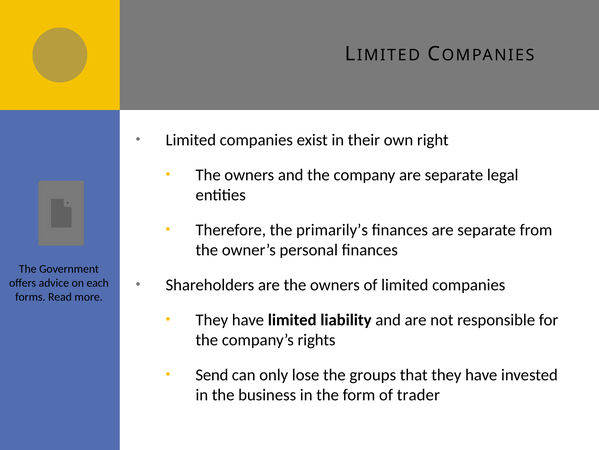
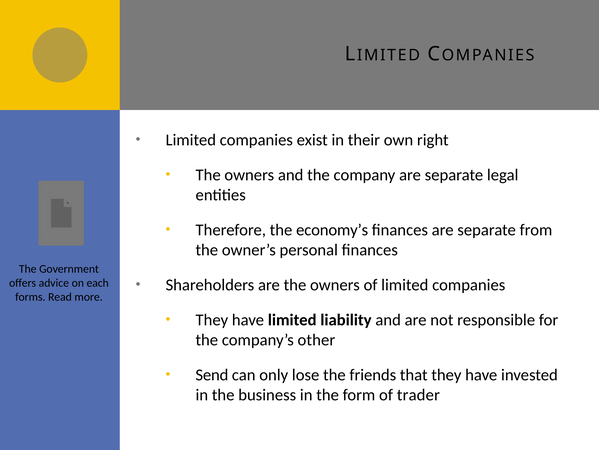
primarily’s: primarily’s -> economy’s (332, 230)
rights: rights -> other (316, 339)
groups: groups -> friends (373, 374)
